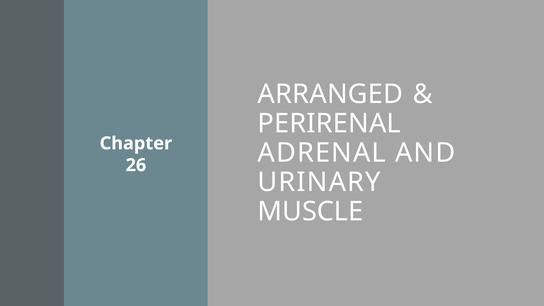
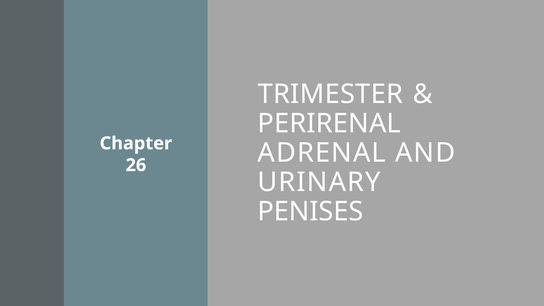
ARRANGED: ARRANGED -> TRIMESTER (330, 94)
MUSCLE: MUSCLE -> PENISES (310, 212)
